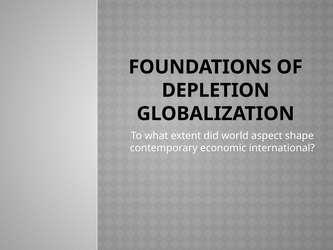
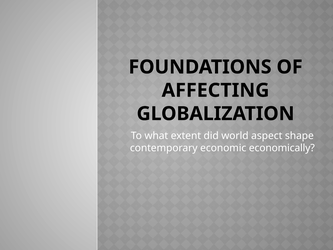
DEPLETION: DEPLETION -> AFFECTING (216, 90)
international: international -> economically (282, 148)
